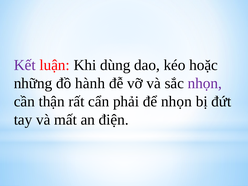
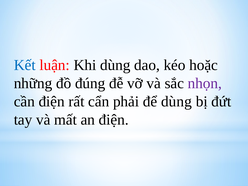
Kết colour: purple -> blue (25, 65)
hành: hành -> đúng (90, 83)
cần thận: thận -> điện (52, 101)
để nhọn: nhọn -> dùng (176, 101)
